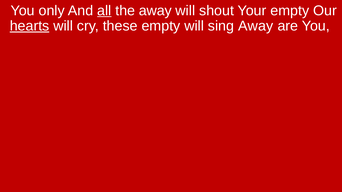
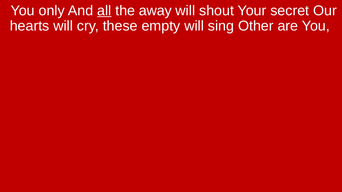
Your empty: empty -> secret (290, 11)
hearts underline: present -> none (30, 26)
sing Away: Away -> Other (256, 26)
